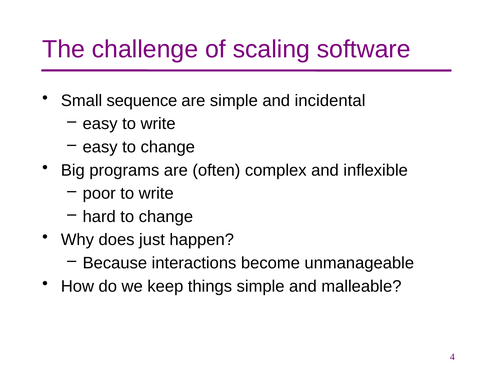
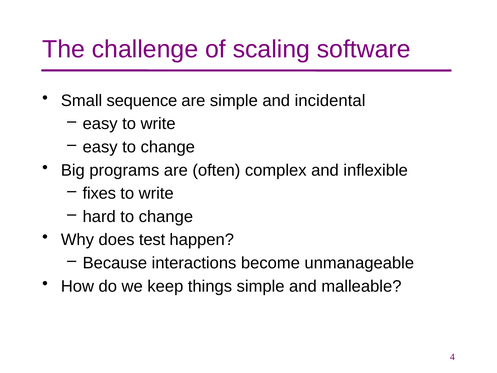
poor: poor -> fixes (99, 193)
just: just -> test (152, 240)
